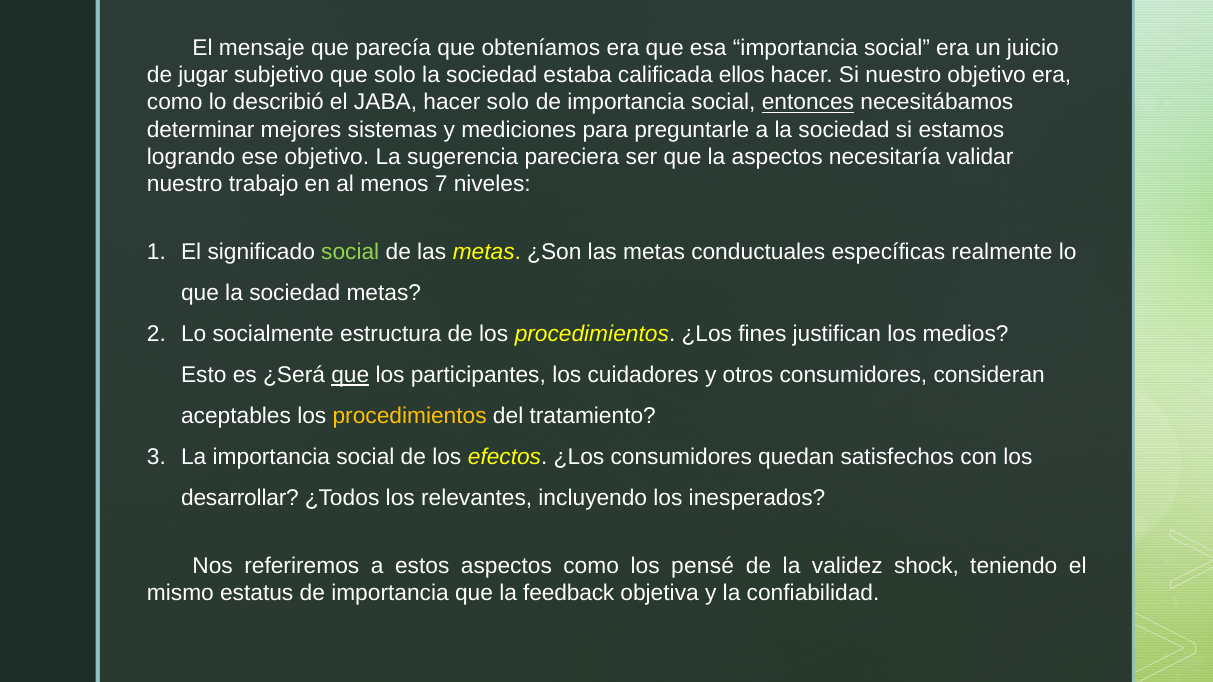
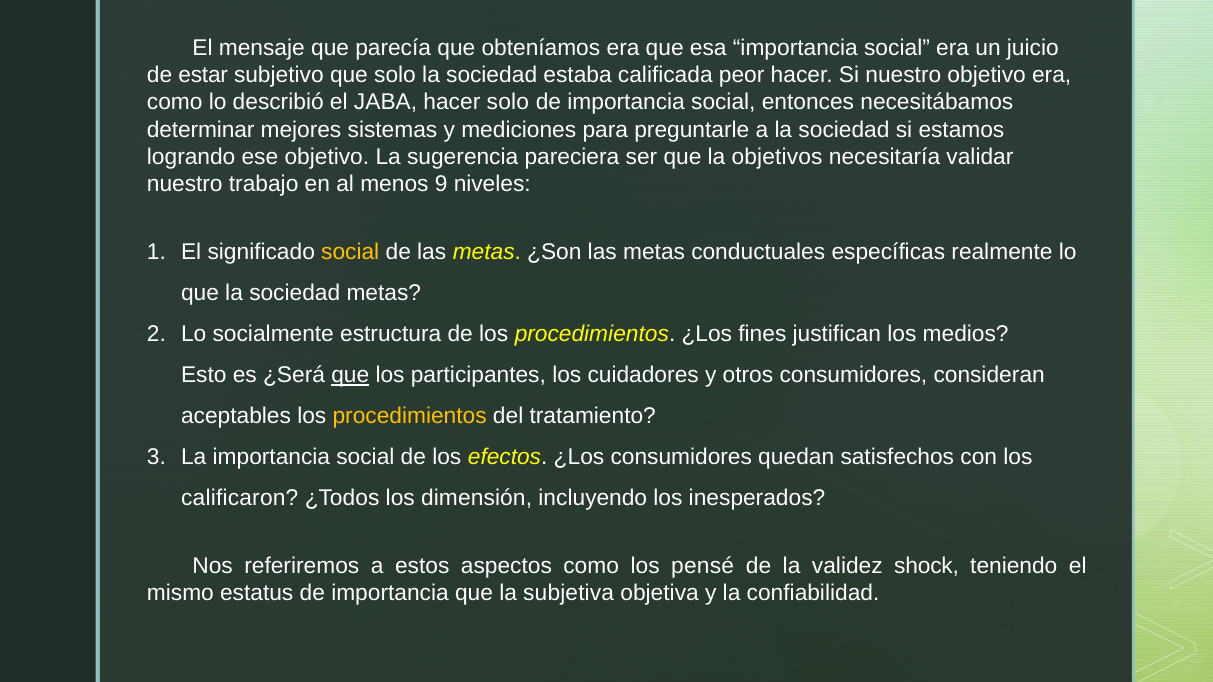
jugar: jugar -> estar (203, 75)
ellos: ellos -> peor (742, 75)
entonces underline: present -> none (808, 102)
la aspectos: aspectos -> objetivos (777, 157)
7: 7 -> 9 (441, 184)
social colour: light green -> yellow (350, 253)
desarrollar: desarrollar -> calificaron (240, 498)
relevantes: relevantes -> dimensión (477, 498)
feedback: feedback -> subjetiva (569, 594)
